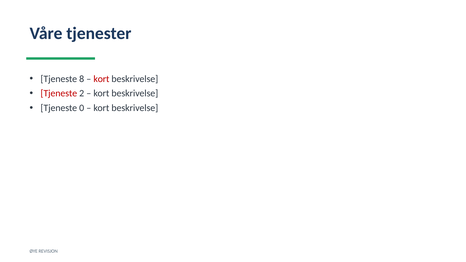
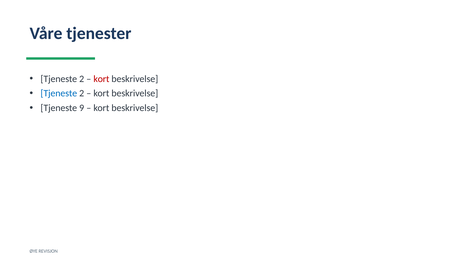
8: 8 -> 2 (82, 79)
Tjeneste colour: red -> blue (59, 93)
0: 0 -> 9 (82, 108)
